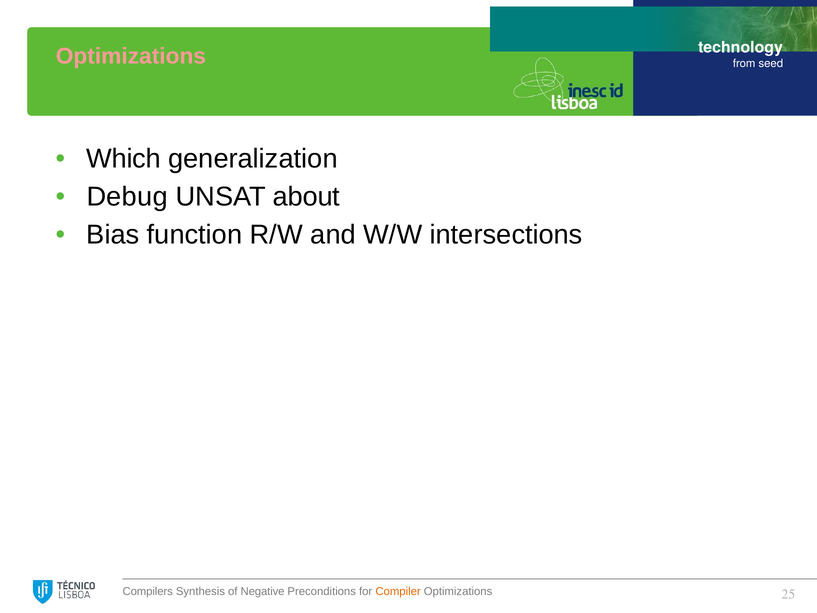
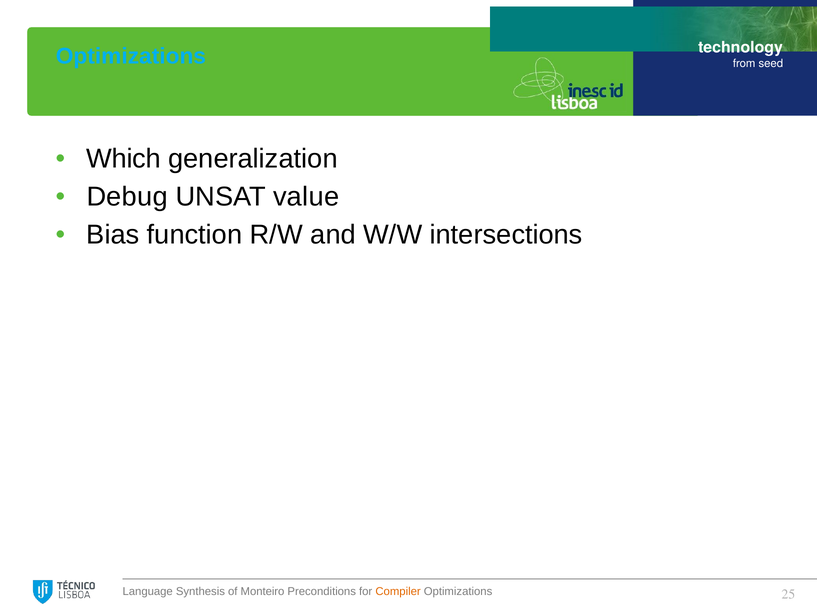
Optimizations colour: pink -> light blue (131, 56)
about: about -> value (306, 197)
Compilers: Compilers -> Language (148, 591)
Negative: Negative -> Monteiro (263, 591)
